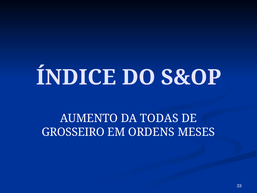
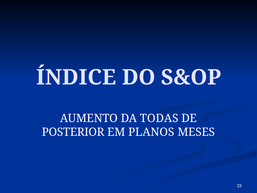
GROSSEIRO: GROSSEIRO -> POSTERIOR (73, 132)
ORDENS: ORDENS -> PLANOS (151, 132)
